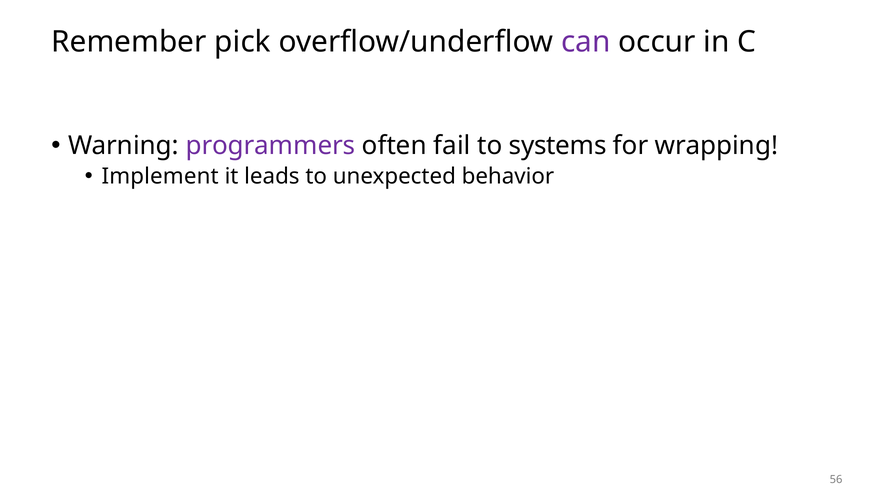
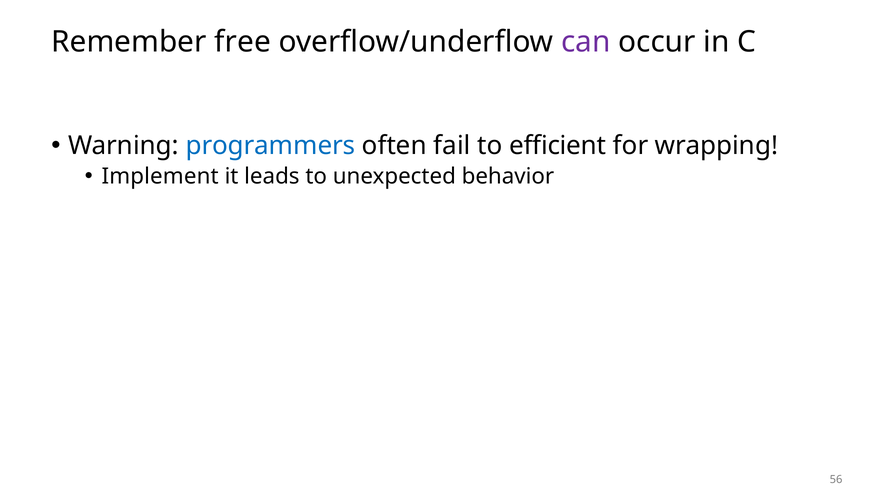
pick: pick -> free (243, 42)
programmers colour: purple -> blue (270, 145)
systems: systems -> efficient (558, 145)
